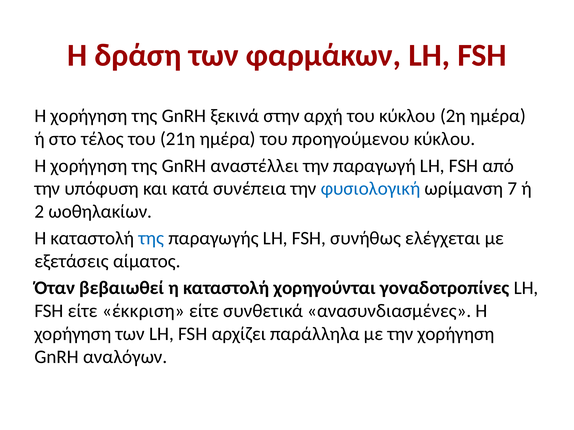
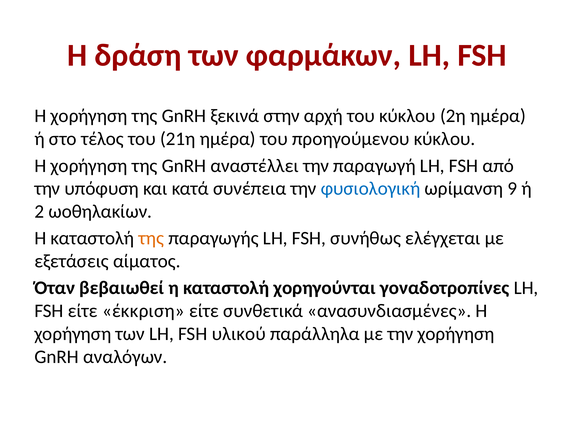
7: 7 -> 9 (512, 189)
της colour: blue -> orange (151, 239)
αρχίζει: αρχίζει -> υλικού (239, 334)
